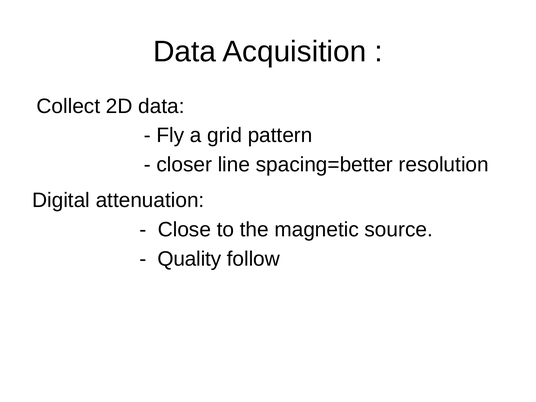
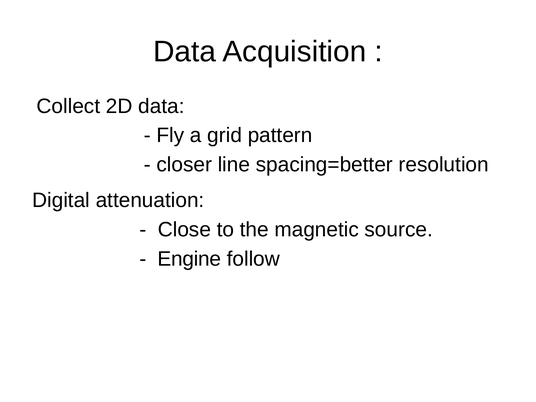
Quality: Quality -> Engine (189, 259)
